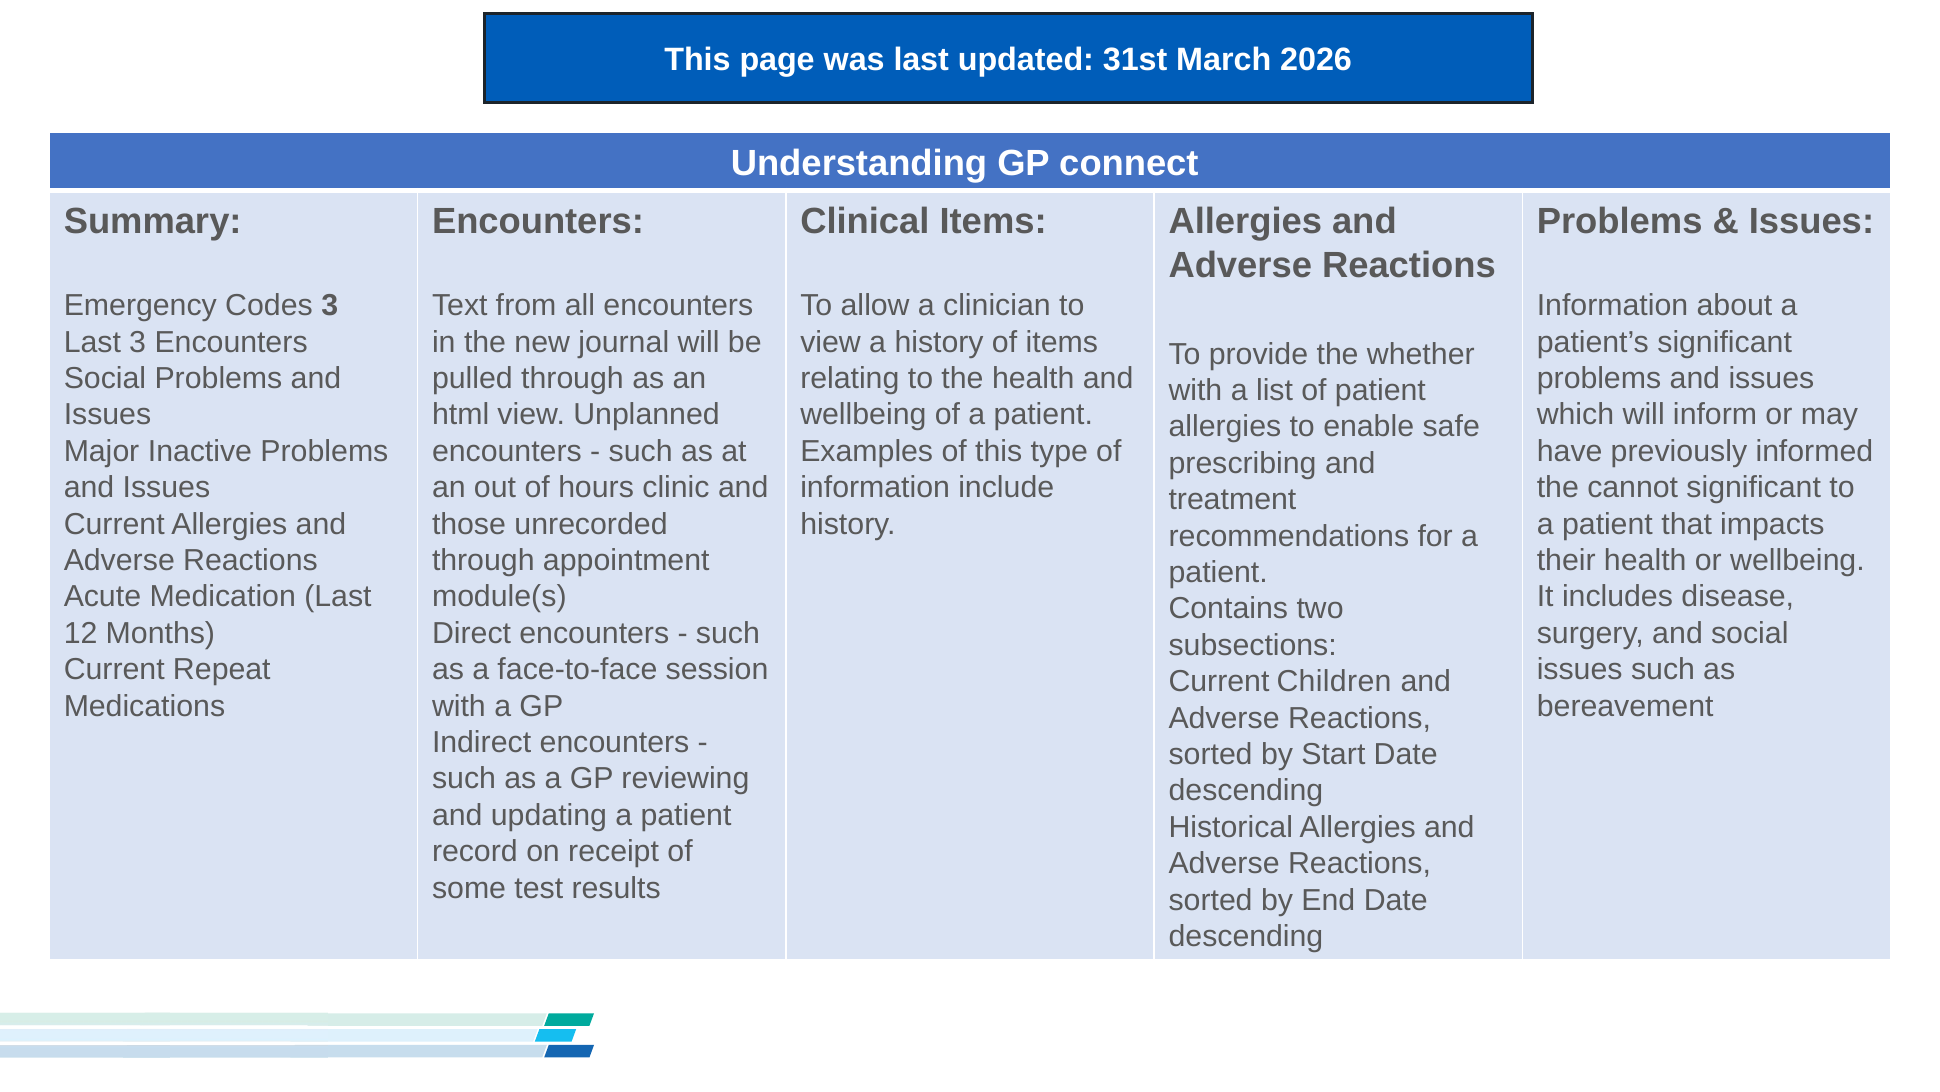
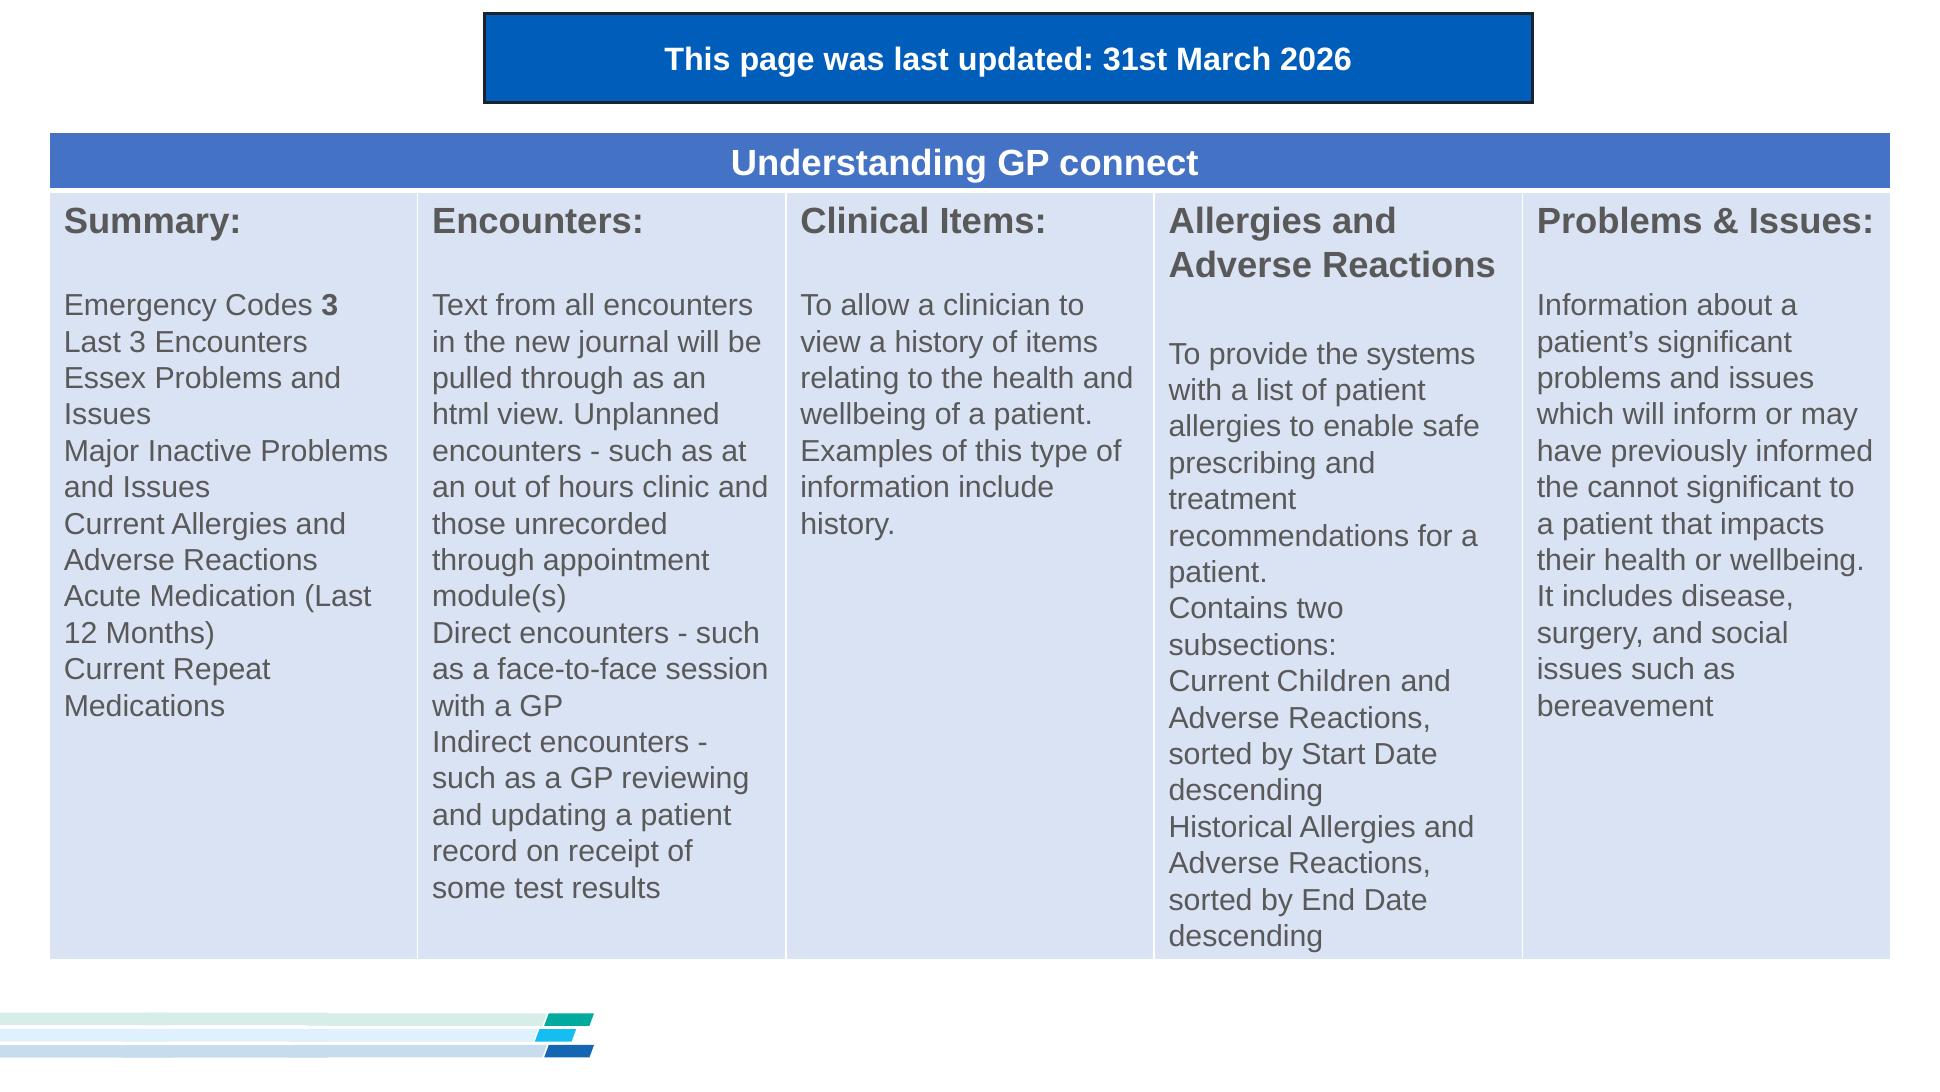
whether: whether -> systems (1421, 354)
Social: Social -> Essex (105, 378)
